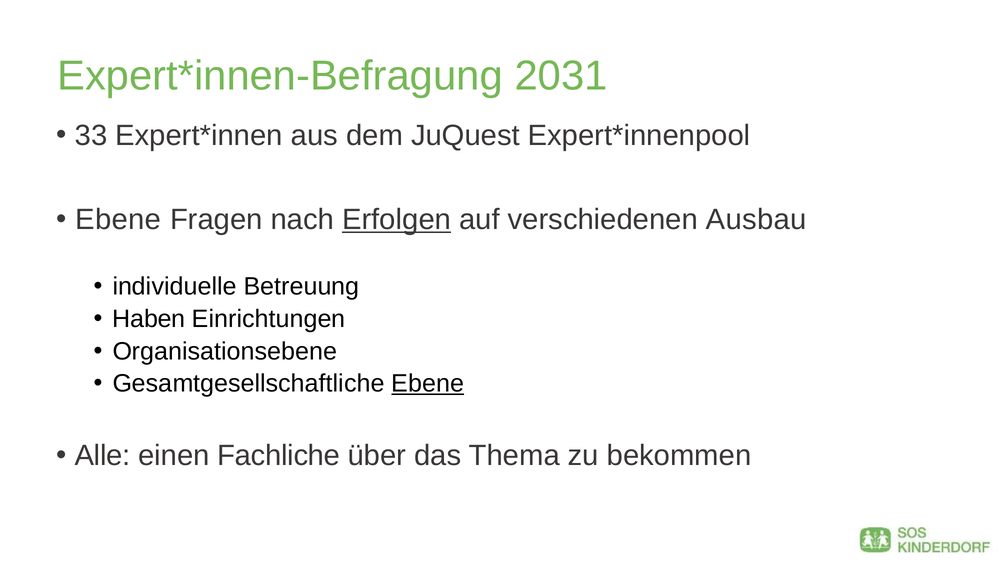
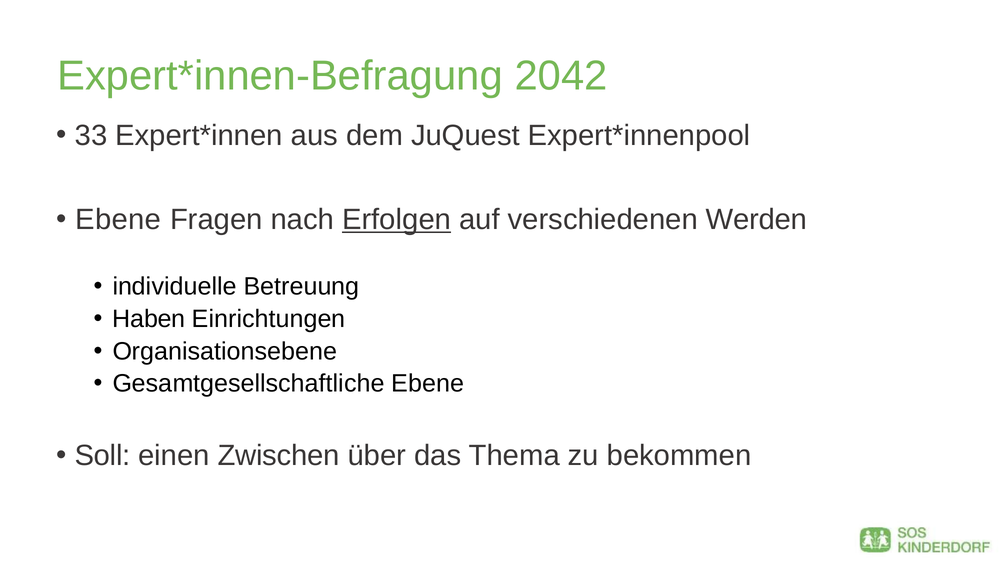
2031: 2031 -> 2042 (561, 76)
Ausbau: Ausbau -> Werden (757, 220)
Ebene underline: present -> none (428, 383)
Alle: Alle -> Soll (103, 455)
Fachliche: Fachliche -> Zwischen (279, 455)
